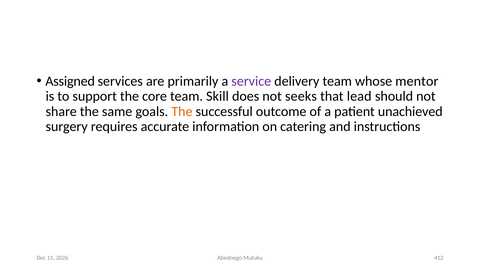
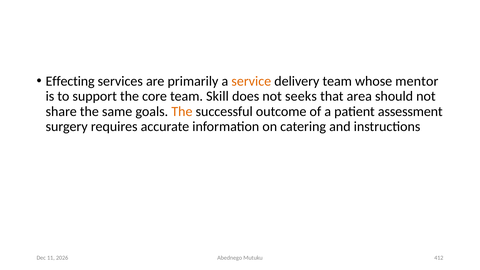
Assigned: Assigned -> Effecting (70, 81)
service colour: purple -> orange (251, 81)
lead: lead -> area (359, 96)
unachieved: unachieved -> assessment (410, 111)
